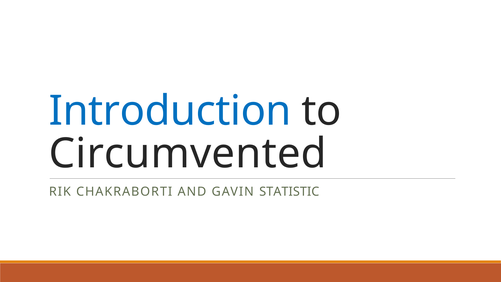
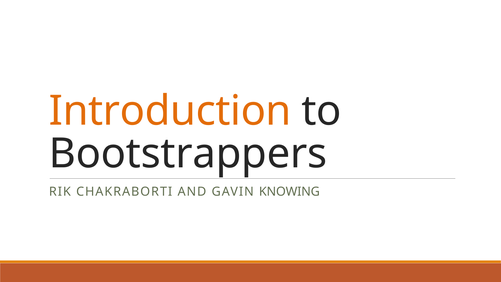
Introduction colour: blue -> orange (170, 111)
Circumvented: Circumvented -> Bootstrappers (188, 154)
STATISTIC: STATISTIC -> KNOWING (289, 192)
